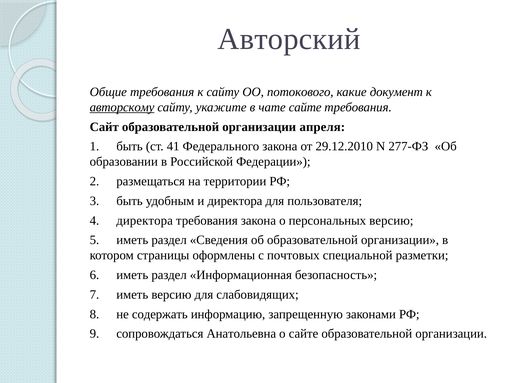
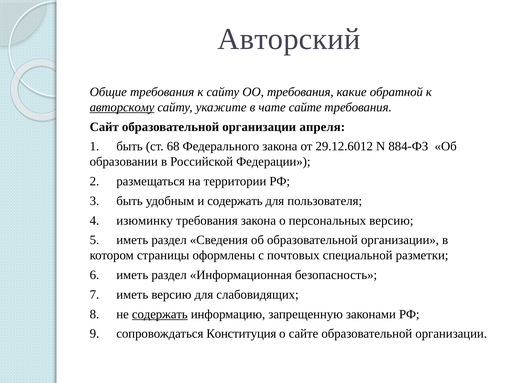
ОО потокового: потокового -> требования (300, 92)
документ: документ -> обратной (396, 92)
41: 41 -> 68 (173, 146)
29.12.2010: 29.12.2010 -> 29.12.6012 (344, 146)
277-ФЗ: 277-ФЗ -> 884-ФЗ (408, 146)
и директора: директора -> содержать (235, 201)
4 директора: директора -> изюминку (145, 220)
содержать underline: none -> present (160, 314)
Анатольевна: Анатольевна -> Конституция (241, 333)
